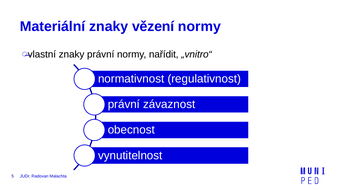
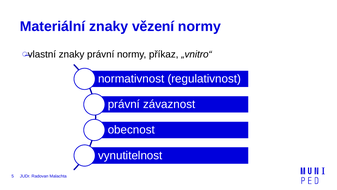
nařídit: nařídit -> příkaz (164, 54)
